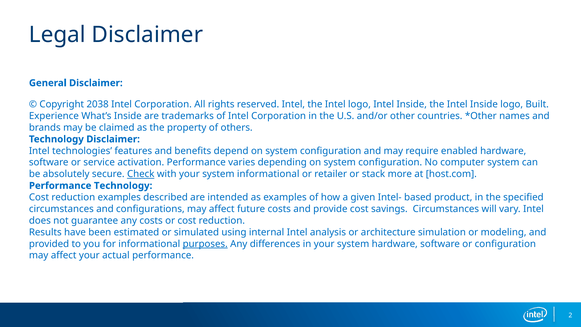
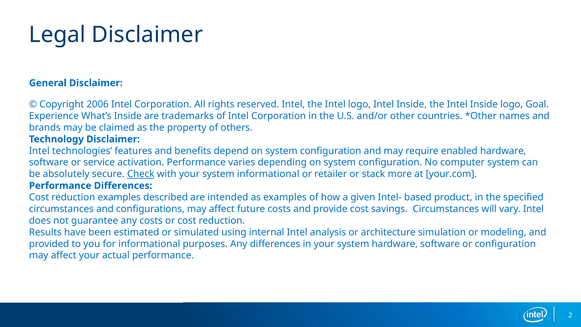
2038: 2038 -> 2006 (98, 104)
Built: Built -> Goal (537, 104)
host.com: host.com -> your.com (451, 174)
Performance Technology: Technology -> Differences (123, 186)
purposes underline: present -> none (205, 244)
